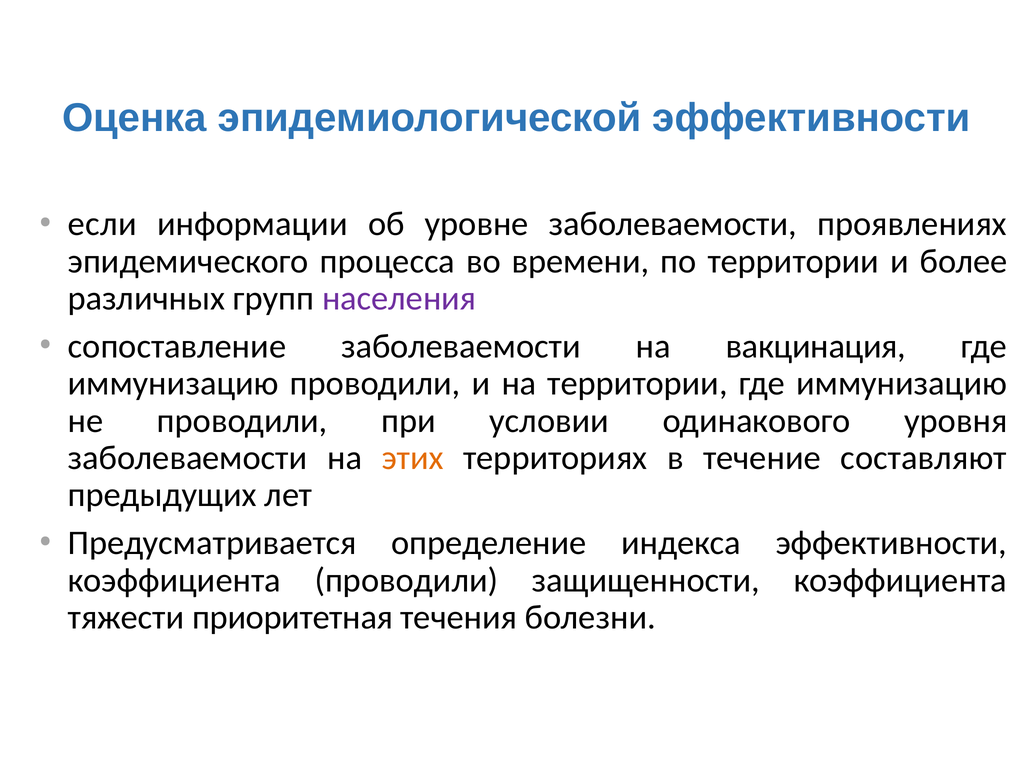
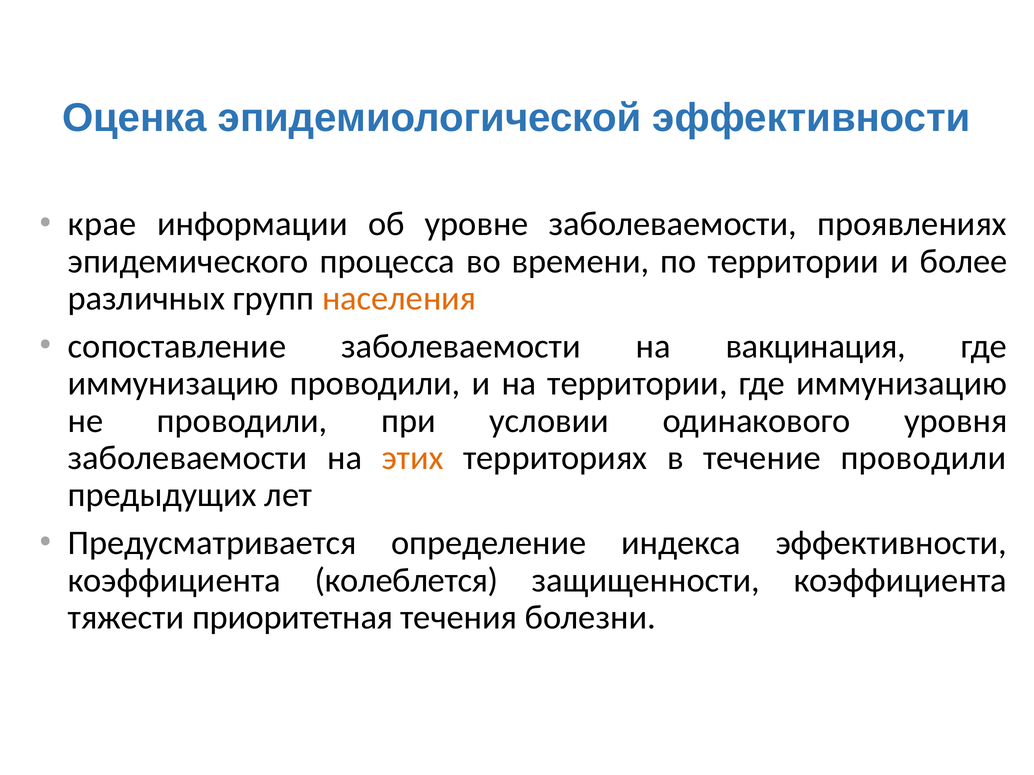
если: если -> крае (102, 224)
населения colour: purple -> orange (399, 299)
течение составляют: составляют -> проводили (923, 458)
коэффициента проводили: проводили -> колеблется (407, 581)
